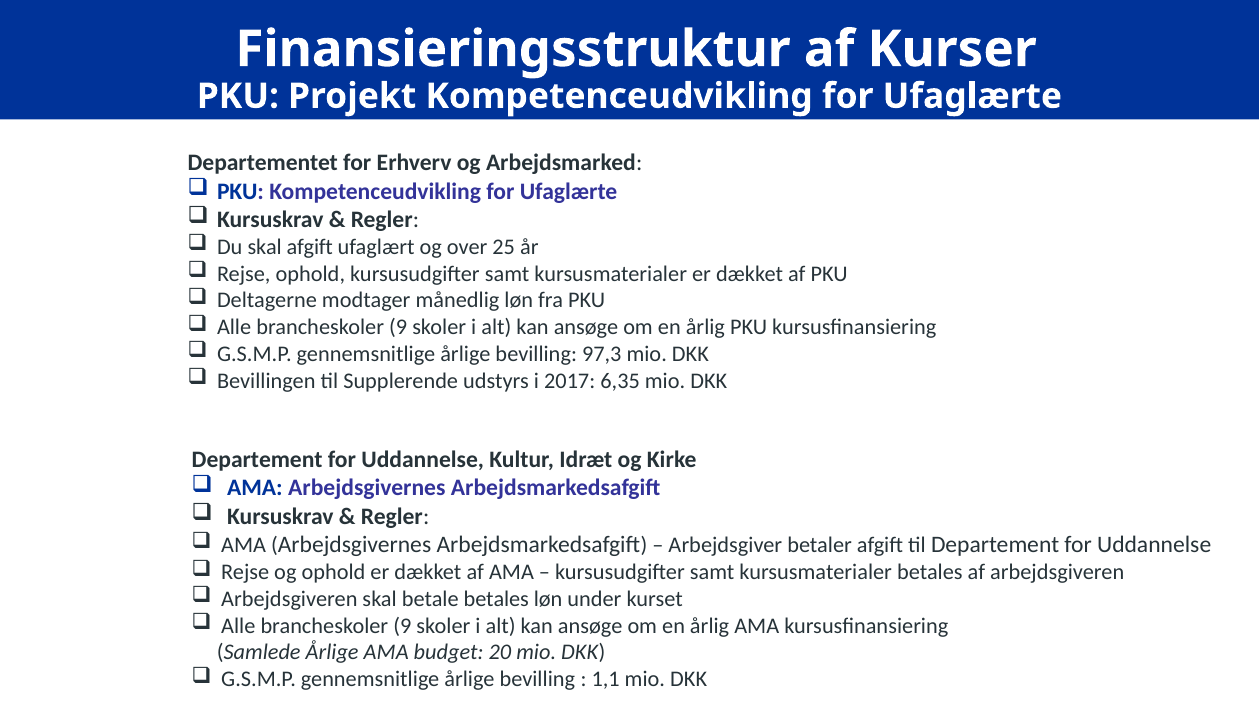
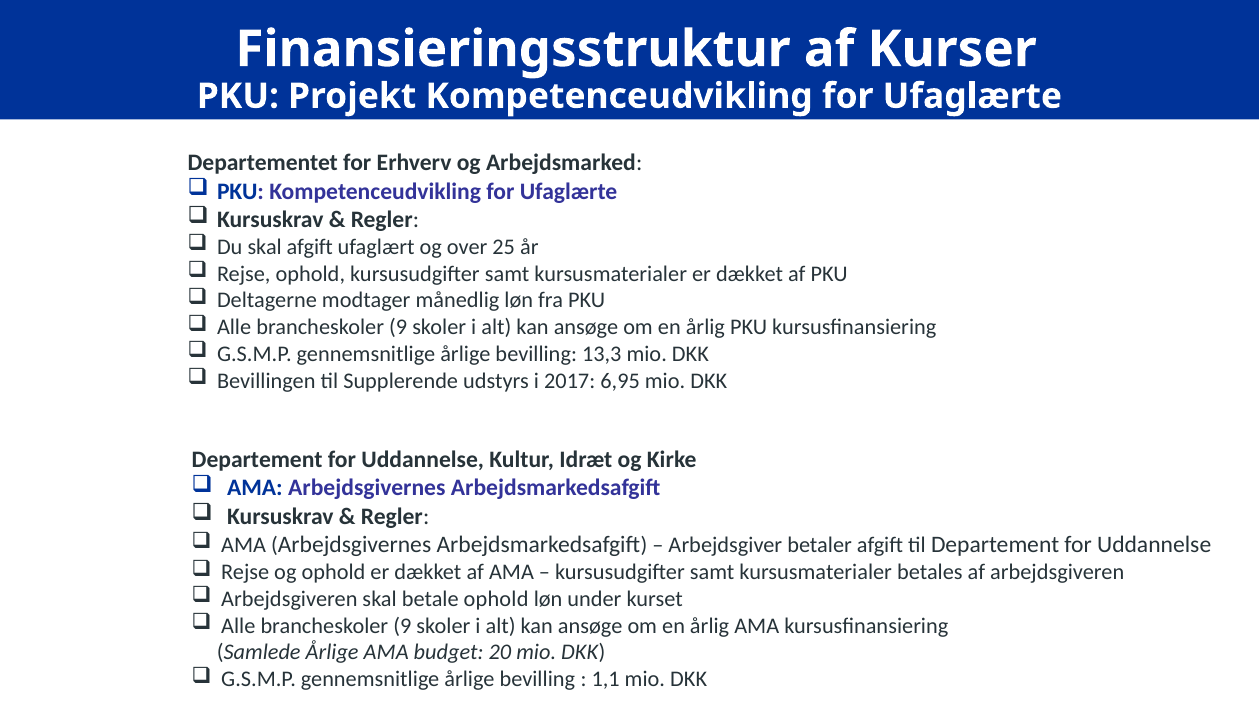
97,3: 97,3 -> 13,3 (602, 354)
6,35: 6,35 -> 6,95 (620, 381)
betale betales: betales -> ophold (496, 599)
